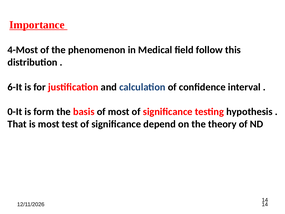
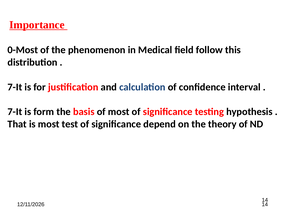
4-Most: 4-Most -> 0-Most (23, 50)
6-It: 6-It -> 7-It (15, 87)
0-It: 0-It -> 7-It (15, 112)
